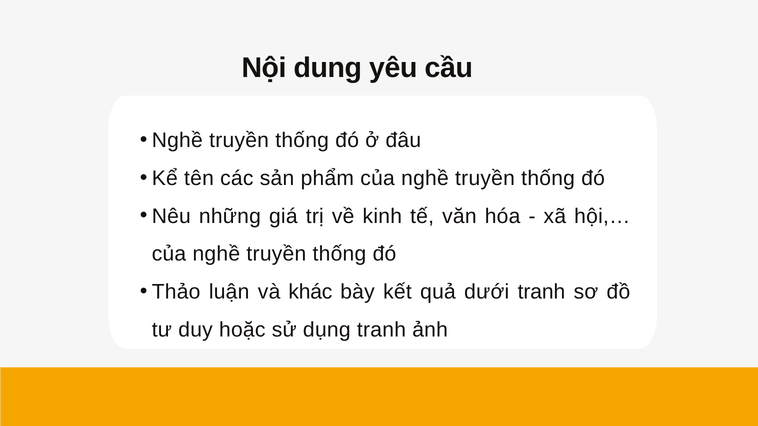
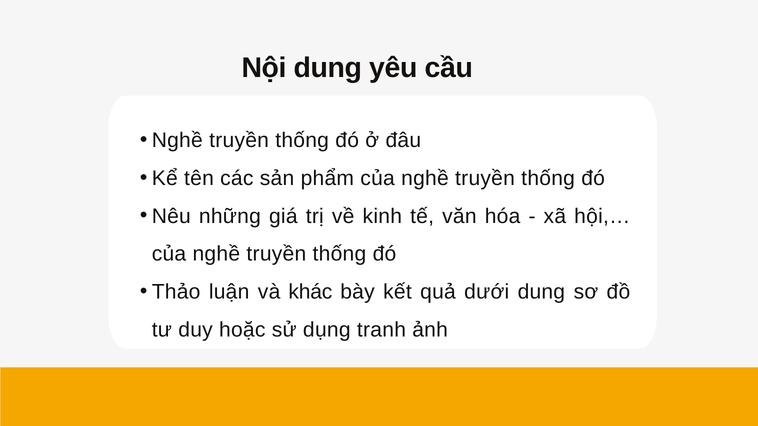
dưới tranh: tranh -> dung (541, 292)
